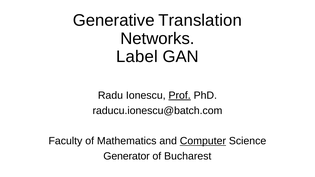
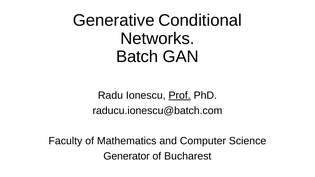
Translation: Translation -> Conditional (200, 20)
Label: Label -> Batch (137, 57)
Computer underline: present -> none (203, 141)
